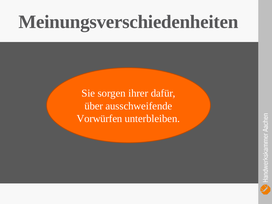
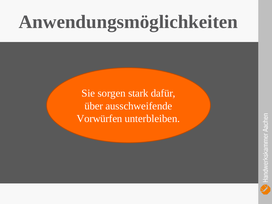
Meinungsverschiedenheiten: Meinungsverschiedenheiten -> Anwendungsmöglichkeiten (128, 22)
ihrer: ihrer -> stark (138, 93)
